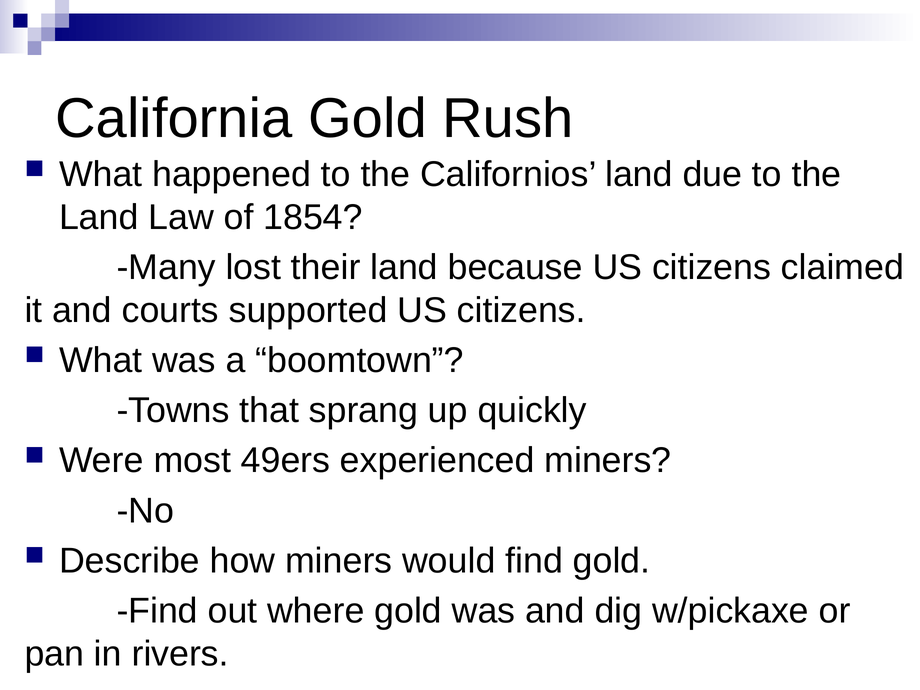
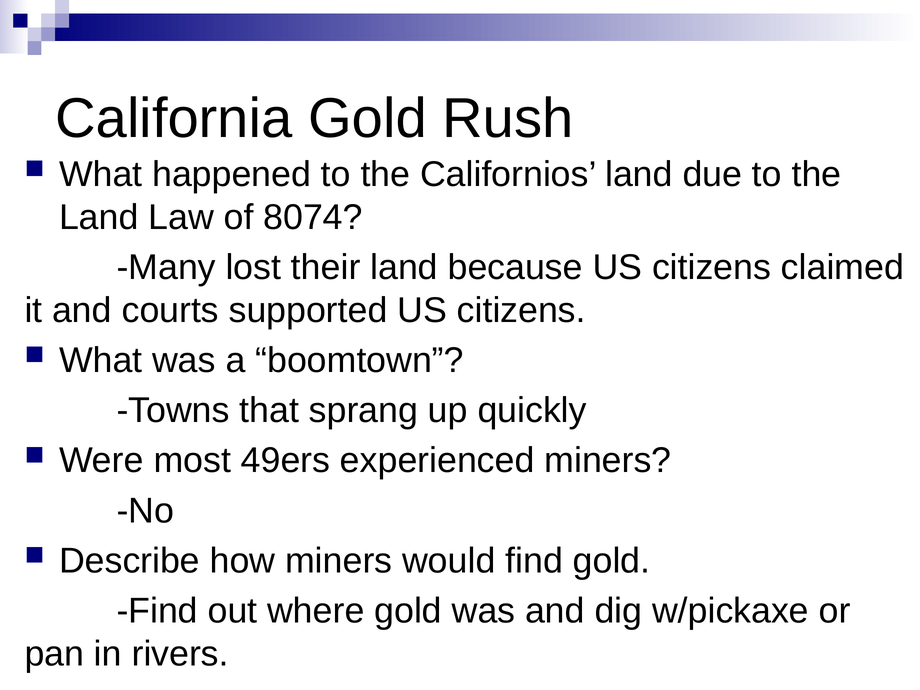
1854: 1854 -> 8074 (313, 217)
